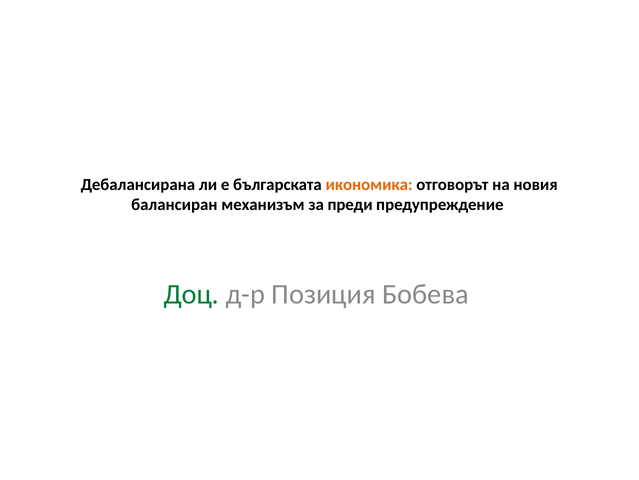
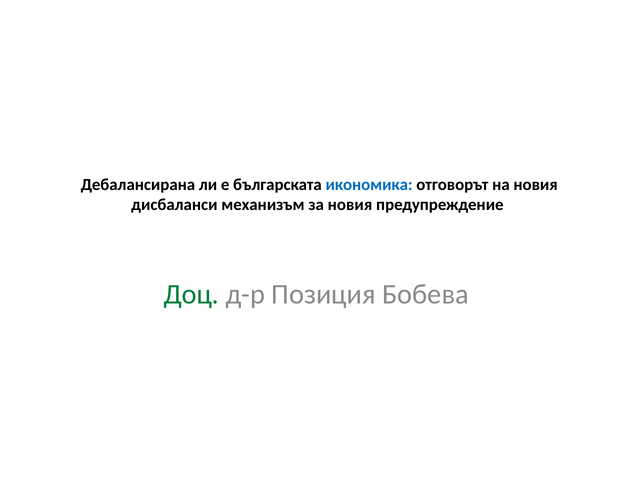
икономика colour: orange -> blue (369, 184)
балансиран: балансиран -> дисбаланси (174, 205)
за преди: преди -> новия (350, 205)
